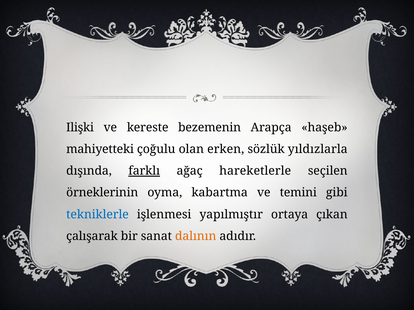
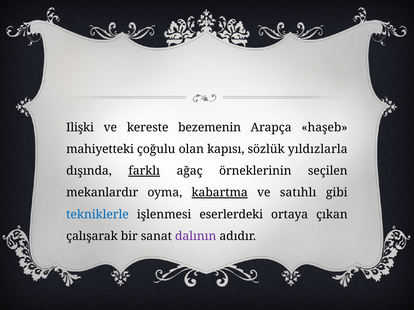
erken: erken -> kapısı (226, 150)
hareketlerle: hareketlerle -> örneklerinin (255, 171)
örneklerinin: örneklerinin -> mekanlardır (102, 193)
kabartma underline: none -> present (220, 193)
temini: temini -> satıhlı (298, 193)
yapılmıştır: yapılmıştır -> eserlerdeki (231, 215)
dalının colour: orange -> purple (196, 236)
